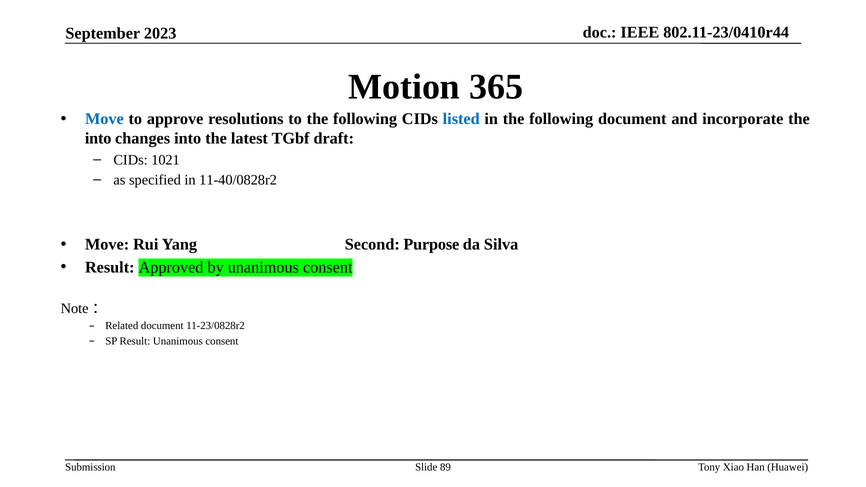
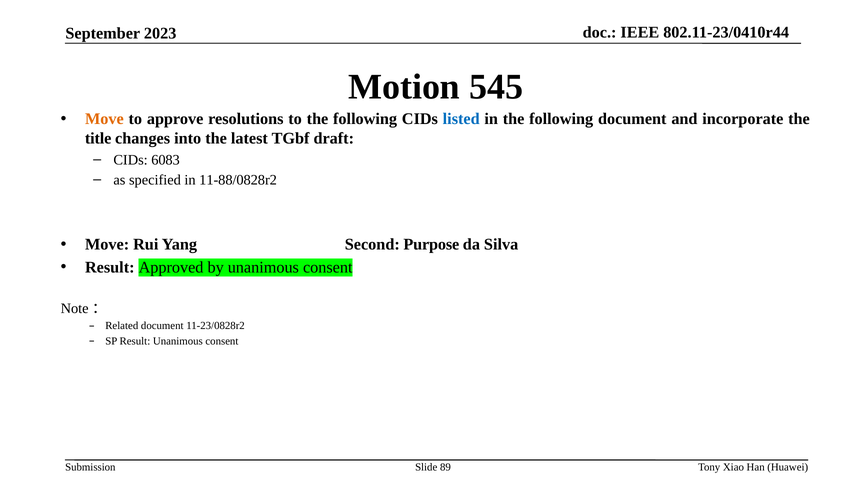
365: 365 -> 545 (496, 87)
Move colour: blue -> orange (104, 119)
into: into -> title (98, 139)
1021: 1021 -> 6083 (166, 160)
11-40/0828r2: 11-40/0828r2 -> 11-88/0828r2 (238, 180)
